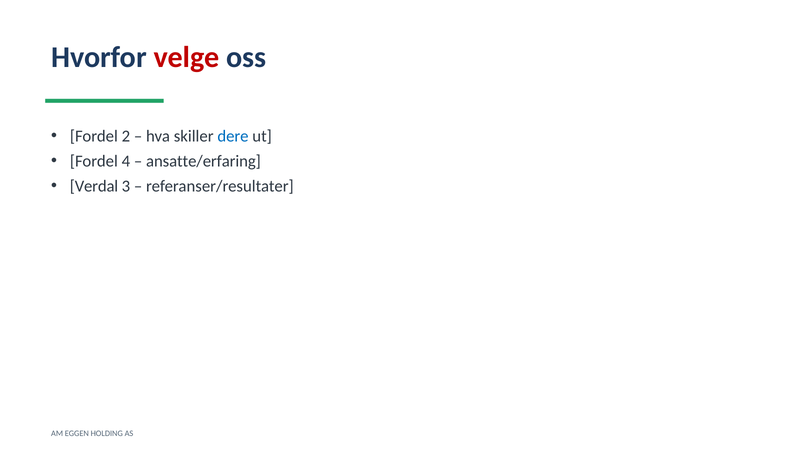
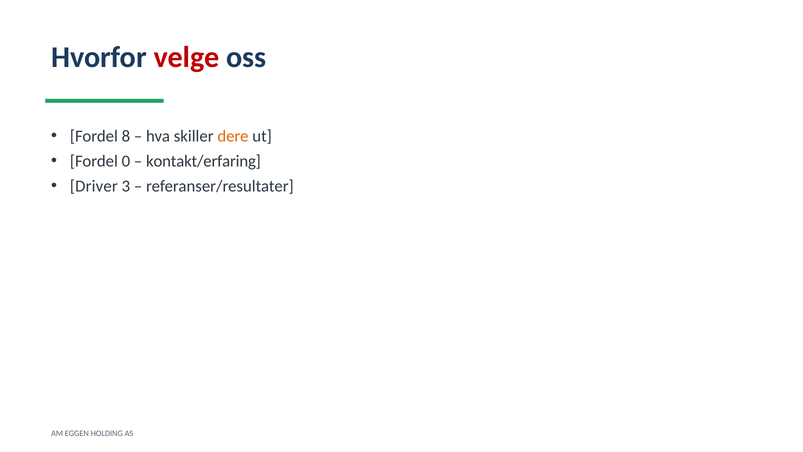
2: 2 -> 8 (126, 136)
dere colour: blue -> orange (233, 136)
4: 4 -> 0 (126, 161)
ansatte/erfaring: ansatte/erfaring -> kontakt/erfaring (203, 161)
Verdal: Verdal -> Driver (94, 186)
